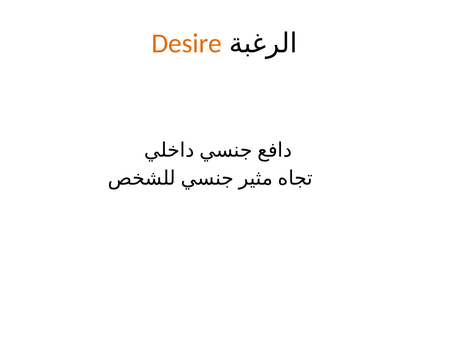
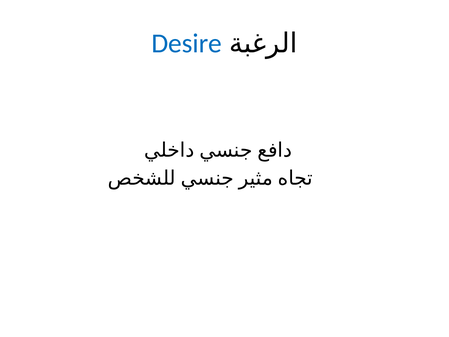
Desire colour: orange -> blue (187, 43)
